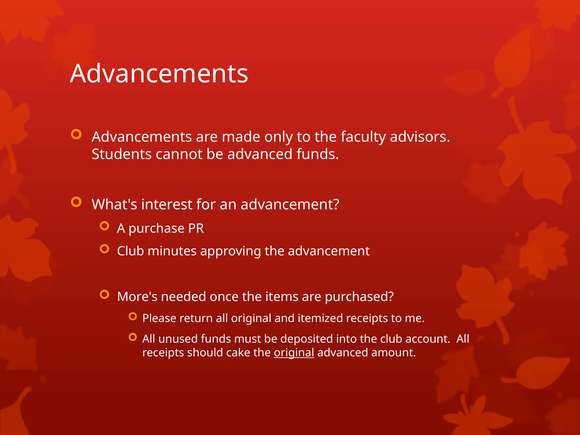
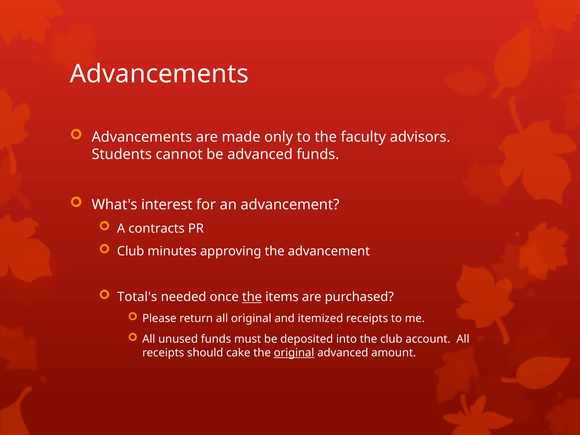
purchase: purchase -> contracts (157, 229)
More's: More's -> Total's (137, 297)
the underline: none -> present (252, 297)
